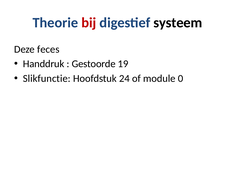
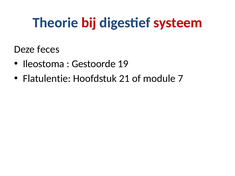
systeem colour: black -> red (178, 23)
Handdruk: Handdruk -> Ileostoma (44, 64)
Slikfunctie: Slikfunctie -> Flatulentie (47, 79)
24: 24 -> 21 (124, 79)
0: 0 -> 7 (181, 79)
